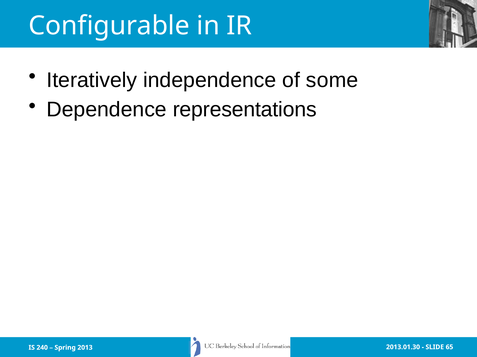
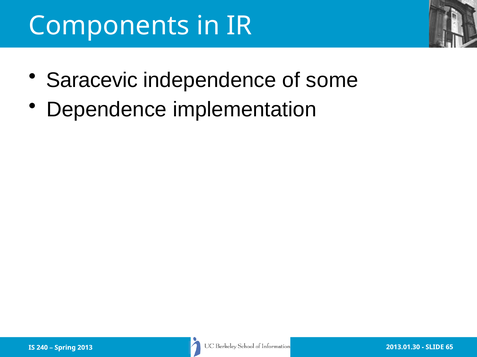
Configurable: Configurable -> Components (109, 26)
Iteratively: Iteratively -> Saracevic (92, 80)
representations: representations -> implementation (245, 110)
